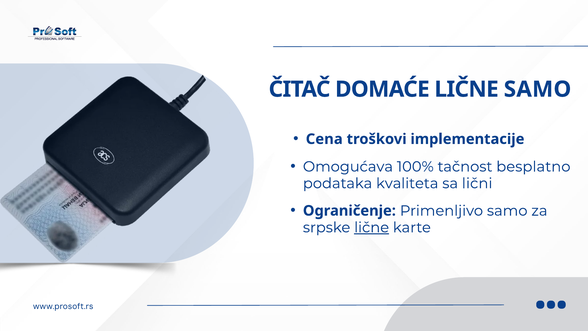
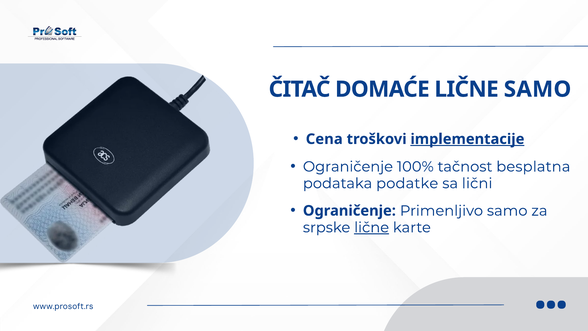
implementacije underline: none -> present (467, 139)
Omogućava: Omogućava -> Ograničenje (348, 167)
besplatno: besplatno -> besplatna (533, 167)
kvaliteta: kvaliteta -> podatke (407, 183)
